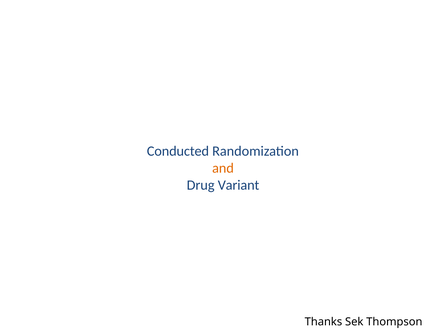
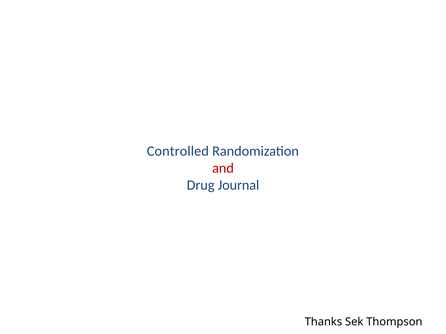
Conducted: Conducted -> Controlled (178, 151)
and colour: orange -> red (223, 168)
Variant: Variant -> Journal (239, 186)
